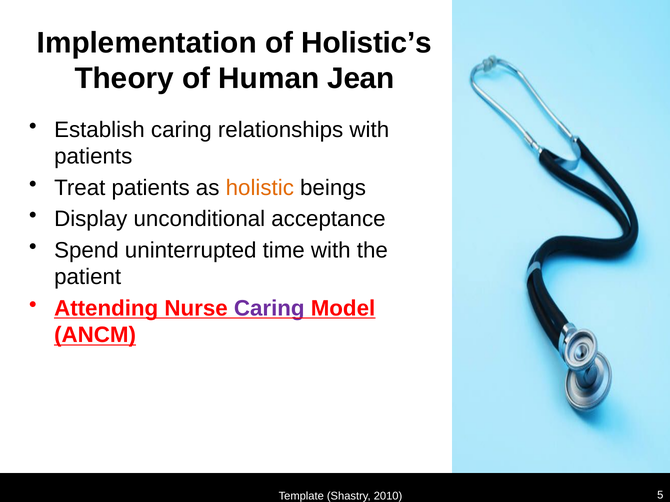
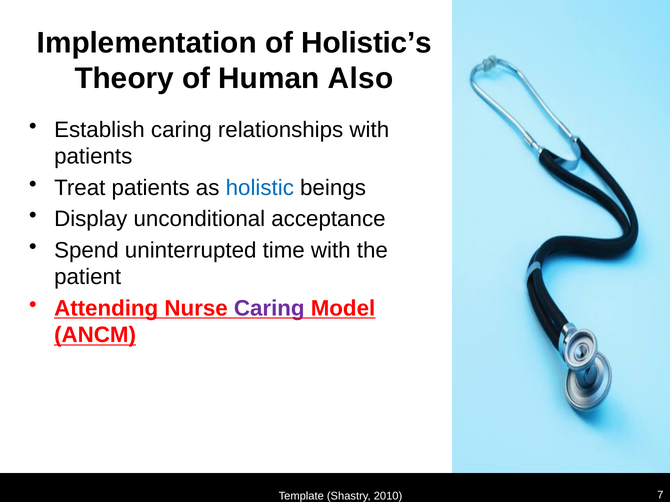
Jean: Jean -> Also (361, 79)
holistic colour: orange -> blue (260, 188)
5: 5 -> 7 (660, 495)
